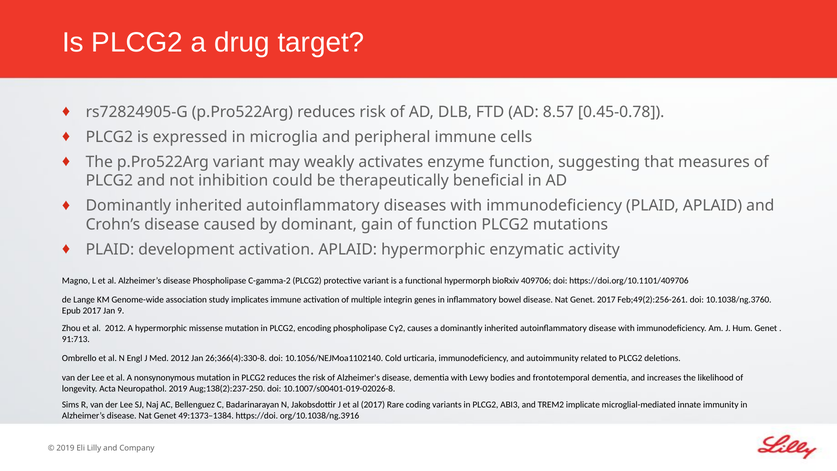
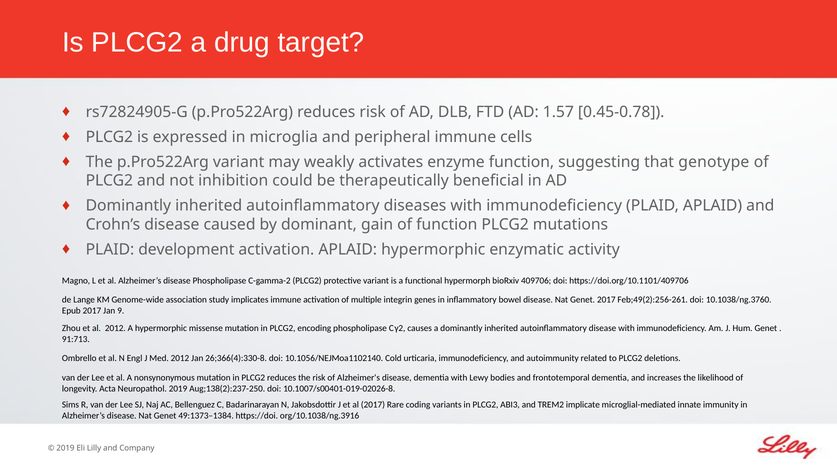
8.57: 8.57 -> 1.57 (558, 112)
measures: measures -> genotype (714, 162)
